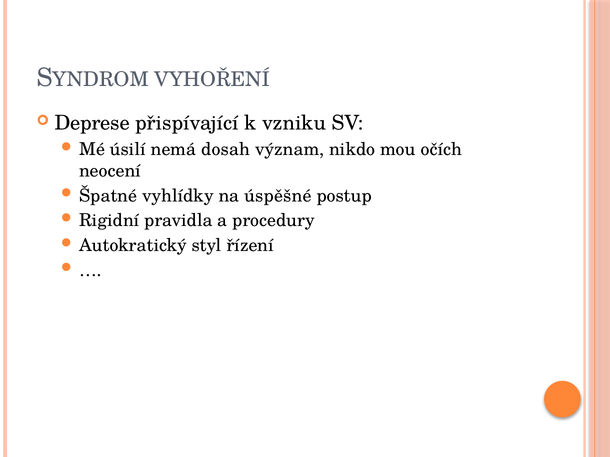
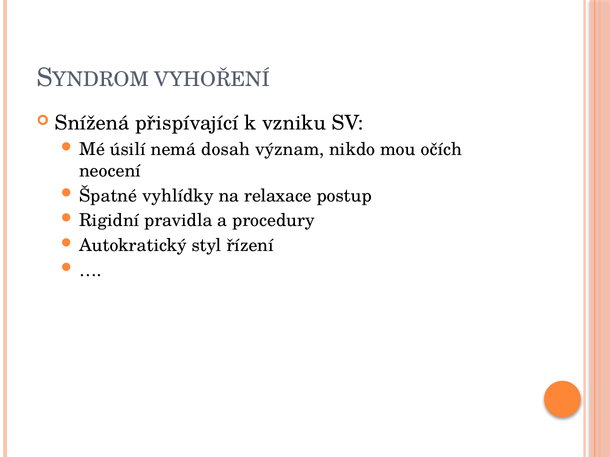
Deprese: Deprese -> Snížená (92, 123)
úspěšné: úspěšné -> relaxace (278, 196)
